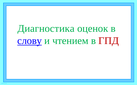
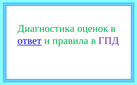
слову: слову -> ответ (29, 41)
чтением: чтением -> правила (70, 41)
ГПД colour: red -> purple (109, 41)
